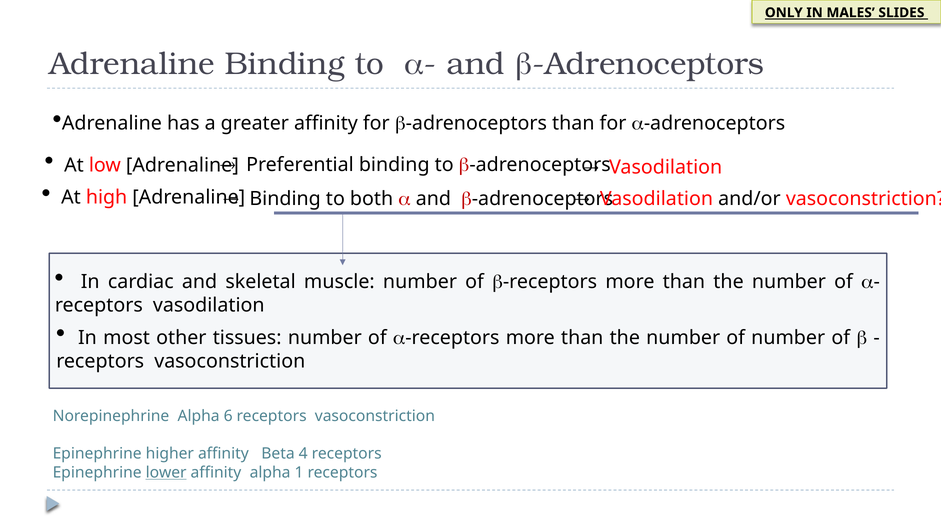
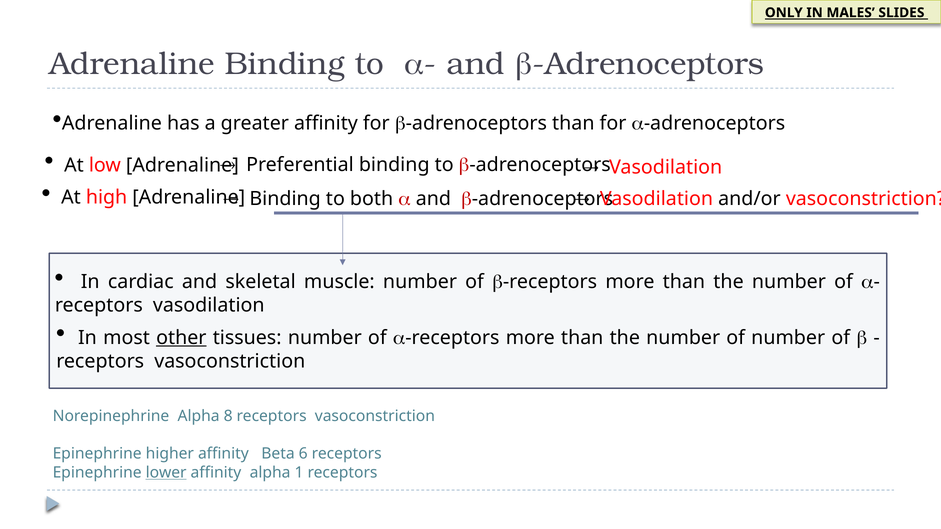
other underline: none -> present (181, 338)
6: 6 -> 8 (228, 416)
4: 4 -> 6 (303, 454)
